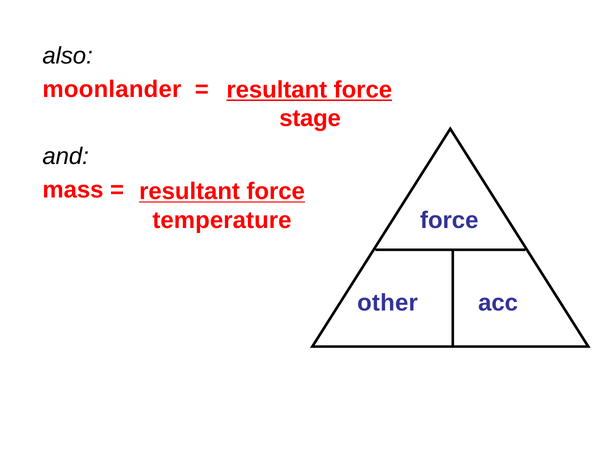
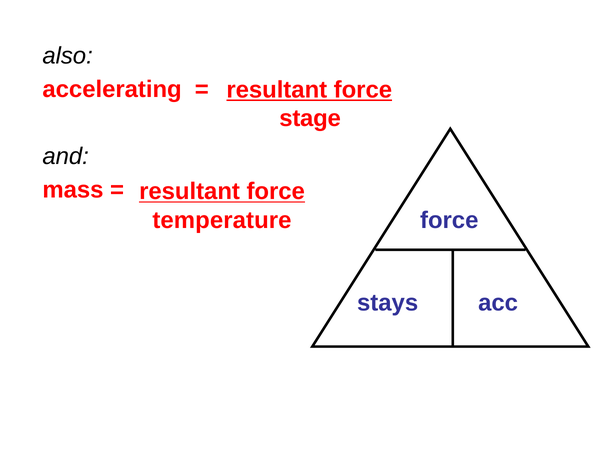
moonlander: moonlander -> accelerating (112, 90)
other: other -> stays (388, 303)
